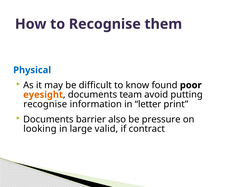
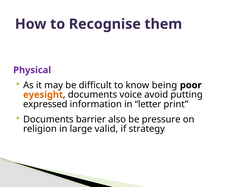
Physical colour: blue -> purple (32, 70)
found: found -> being (164, 85)
team: team -> voice (131, 95)
recognise: recognise -> expressed (45, 104)
looking: looking -> religion (40, 129)
contract: contract -> strategy (147, 129)
